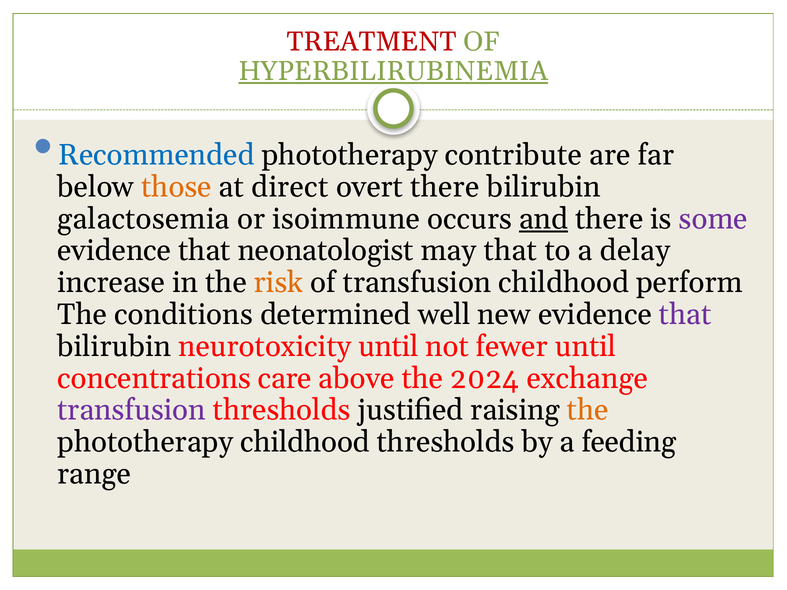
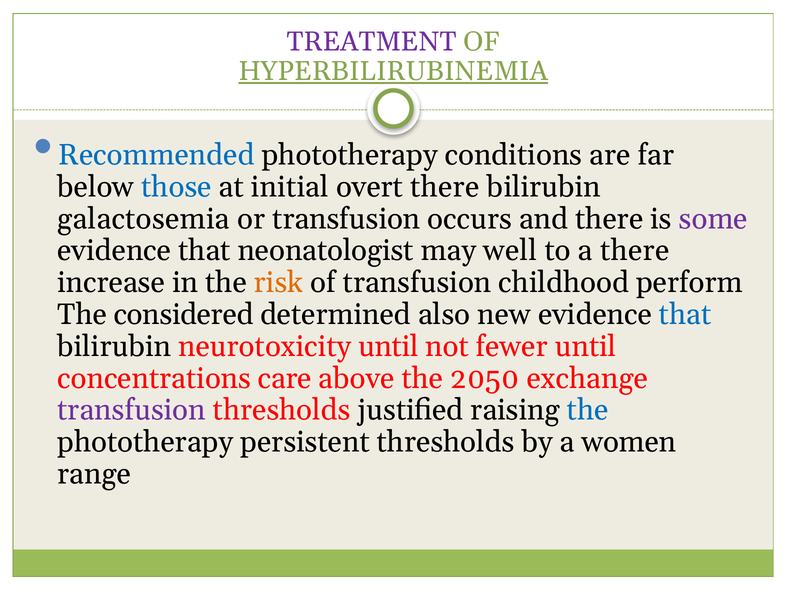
TREATMENT colour: red -> purple (372, 42)
contribute: contribute -> conditions (513, 155)
those colour: orange -> blue (176, 187)
direct: direct -> initial (290, 187)
or isoimmune: isoimmune -> transfusion (346, 219)
and underline: present -> none (544, 219)
may that: that -> well (510, 251)
a delay: delay -> there (635, 251)
conditions: conditions -> considered (184, 315)
well: well -> also (444, 315)
that colour: purple -> blue (685, 315)
2024: 2024 -> 2050 (485, 378)
the colour: orange -> blue (588, 410)
phototherapy childhood: childhood -> persistent (305, 442)
feeding: feeding -> women (629, 442)
